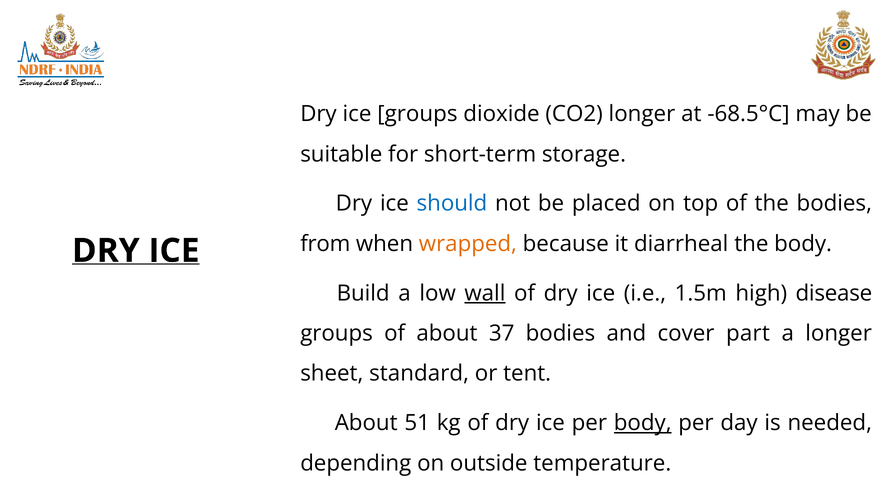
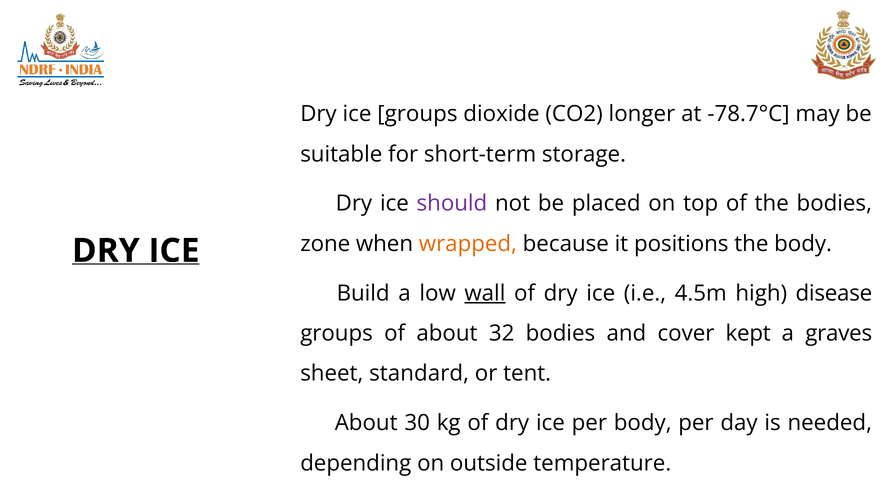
-68.5°C: -68.5°C -> -78.7°C (749, 114)
should colour: blue -> purple (452, 204)
from: from -> zone (325, 244)
diarrheal: diarrheal -> positions (681, 244)
1.5m: 1.5m -> 4.5m (701, 293)
37: 37 -> 32 (502, 334)
part: part -> kept (748, 334)
a longer: longer -> graves (839, 334)
51: 51 -> 30 (417, 423)
body underline: present -> none (643, 423)
